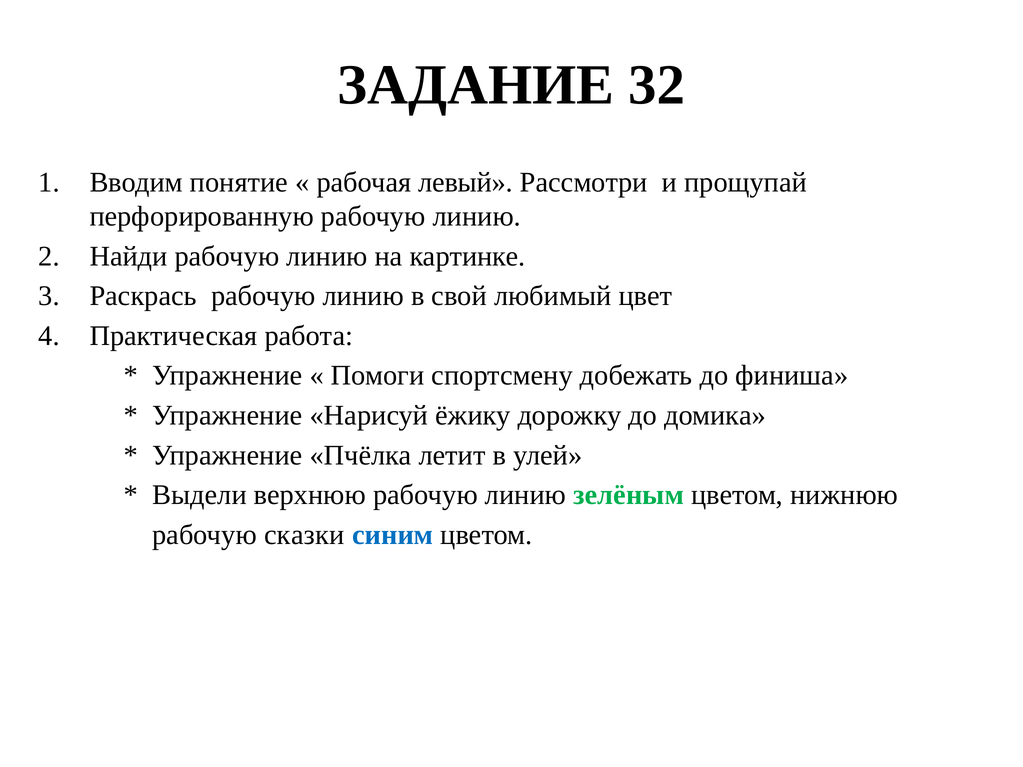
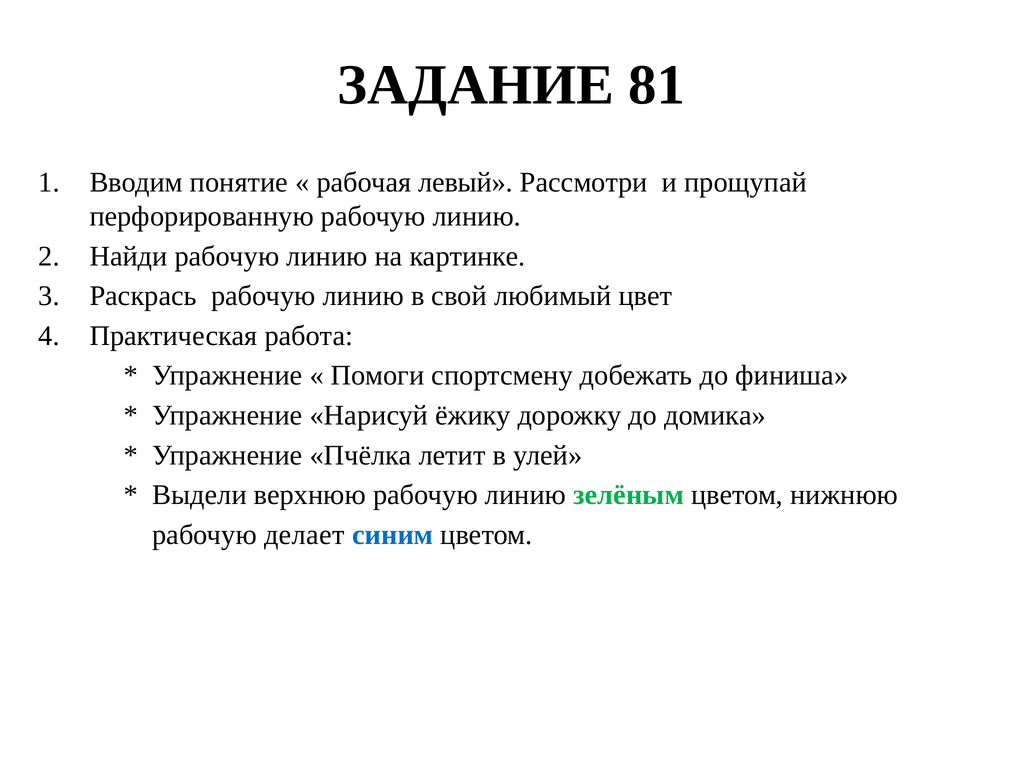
32: 32 -> 81 (657, 85)
сказки: сказки -> делает (304, 535)
